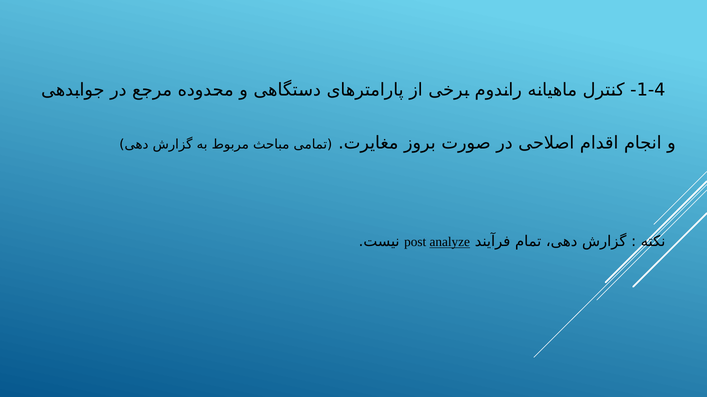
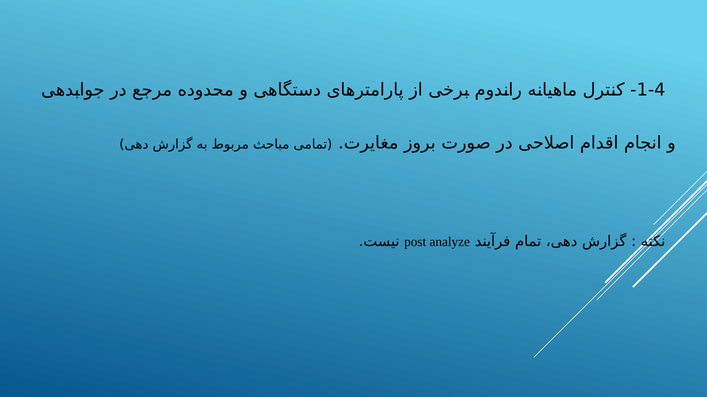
analyze underline: present -> none (450, 242)
